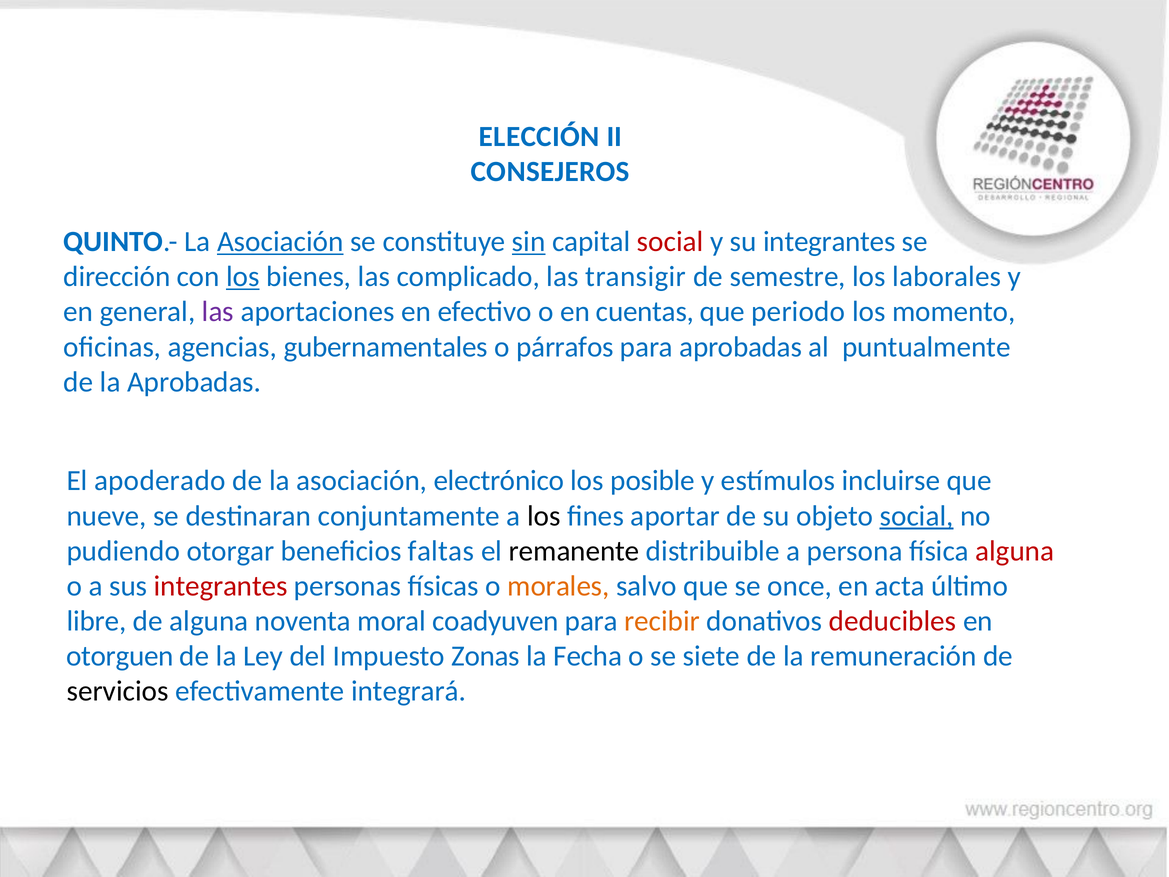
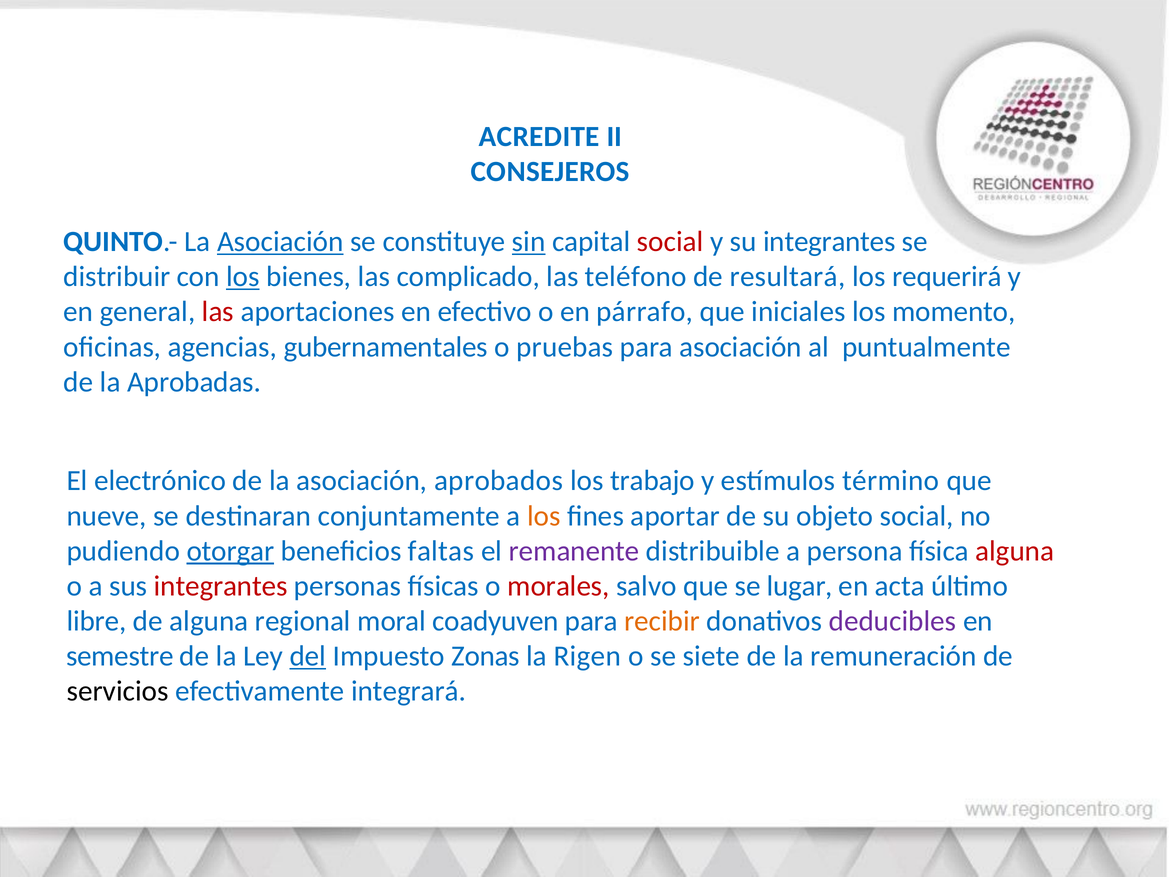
ELECCIÓN: ELECCIÓN -> ACREDITE (539, 136)
dirección: dirección -> distribuir (117, 277)
transigir: transigir -> teléfono (636, 277)
semestre: semestre -> resultará (788, 277)
laborales: laborales -> requerirá (947, 277)
las colour: purple -> red (218, 312)
cuentas: cuentas -> párrafo (645, 312)
periodo: periodo -> iniciales (798, 312)
párrafos: párrafos -> pruebas (565, 347)
para aprobadas: aprobadas -> asociación (741, 347)
apoderado: apoderado -> electrónico (160, 481)
electrónico: electrónico -> aprobados (499, 481)
posible: posible -> trabajo (653, 481)
incluirse: incluirse -> término (891, 481)
los colour: black -> orange (544, 516)
social underline: present -> none (917, 516)
otorgar underline: none -> present (230, 551)
remanente colour: black -> purple (574, 551)
morales colour: orange -> red (559, 586)
once: once -> lugar (800, 586)
noventa: noventa -> regional (303, 621)
deducibles colour: red -> purple (893, 621)
otorguen: otorguen -> semestre (120, 656)
del underline: none -> present (308, 656)
Fecha: Fecha -> Rigen (587, 656)
